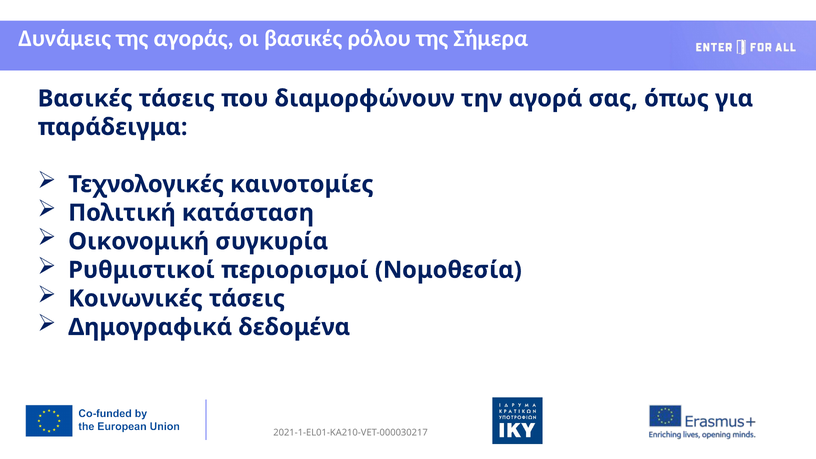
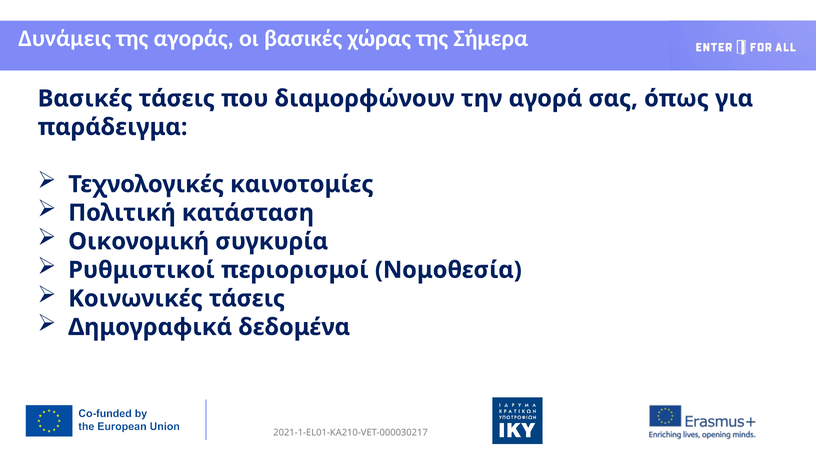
ρόλου: ρόλου -> χώρας (379, 39)
